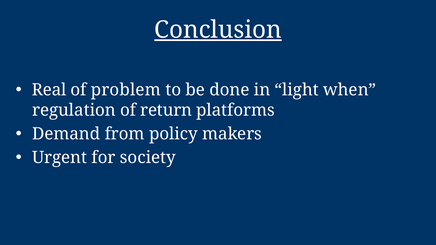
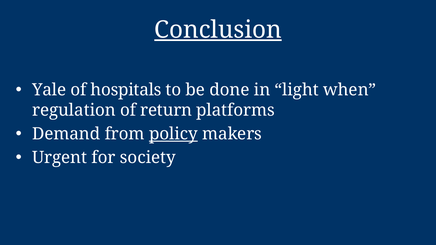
Real: Real -> Yale (49, 90)
problem: problem -> hospitals (126, 90)
policy underline: none -> present (173, 134)
